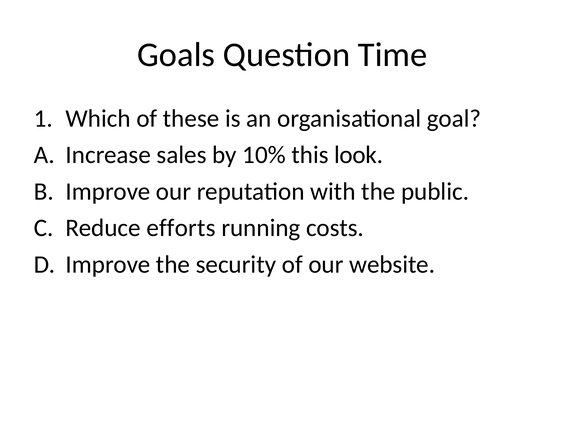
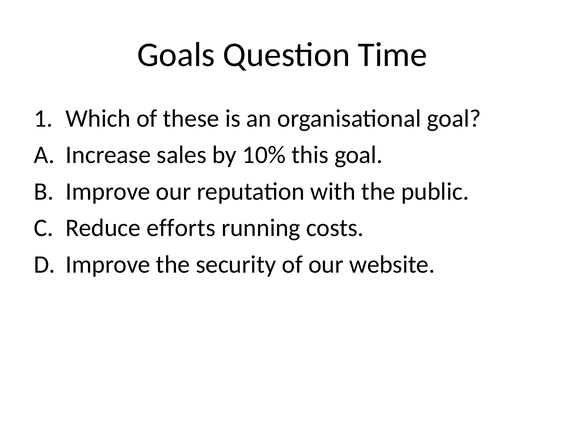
this look: look -> goal (359, 155)
